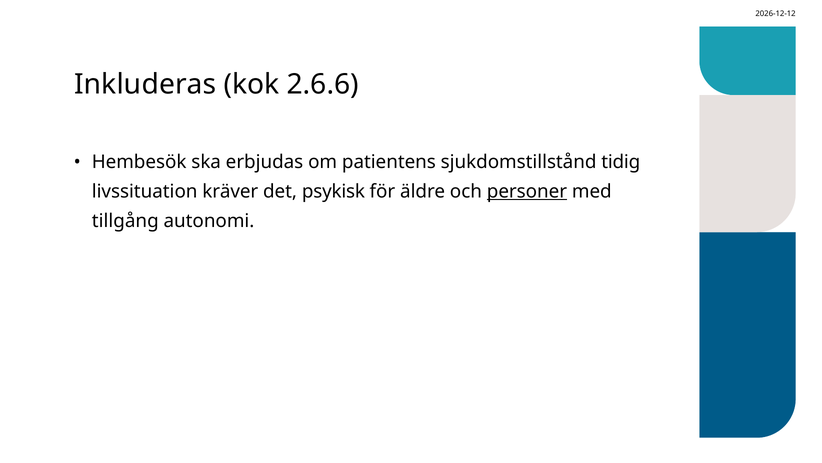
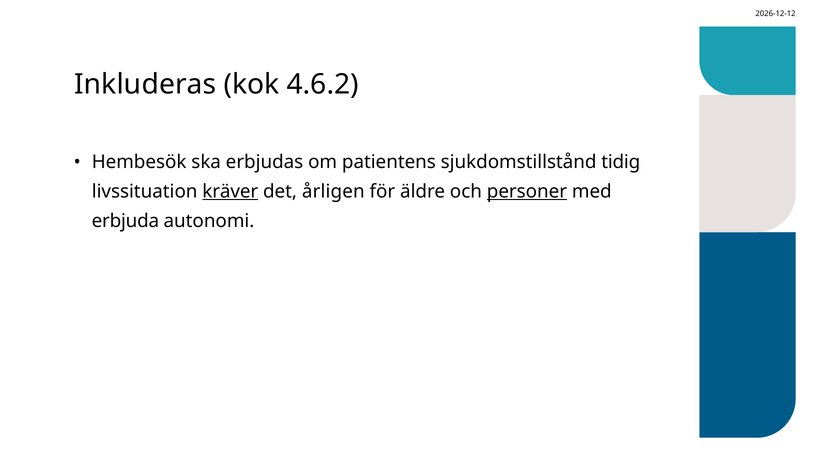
2.6.6: 2.6.6 -> 4.6.2 (323, 84)
kräver underline: none -> present (230, 191)
psykisk: psykisk -> årligen (333, 191)
tillgång: tillgång -> erbjuda (125, 221)
